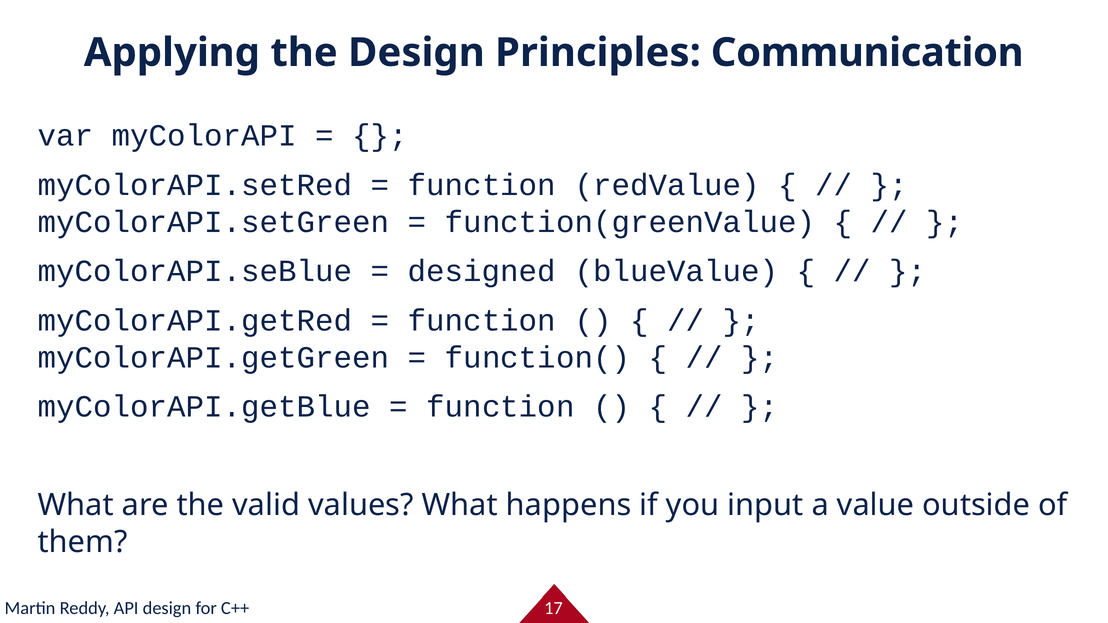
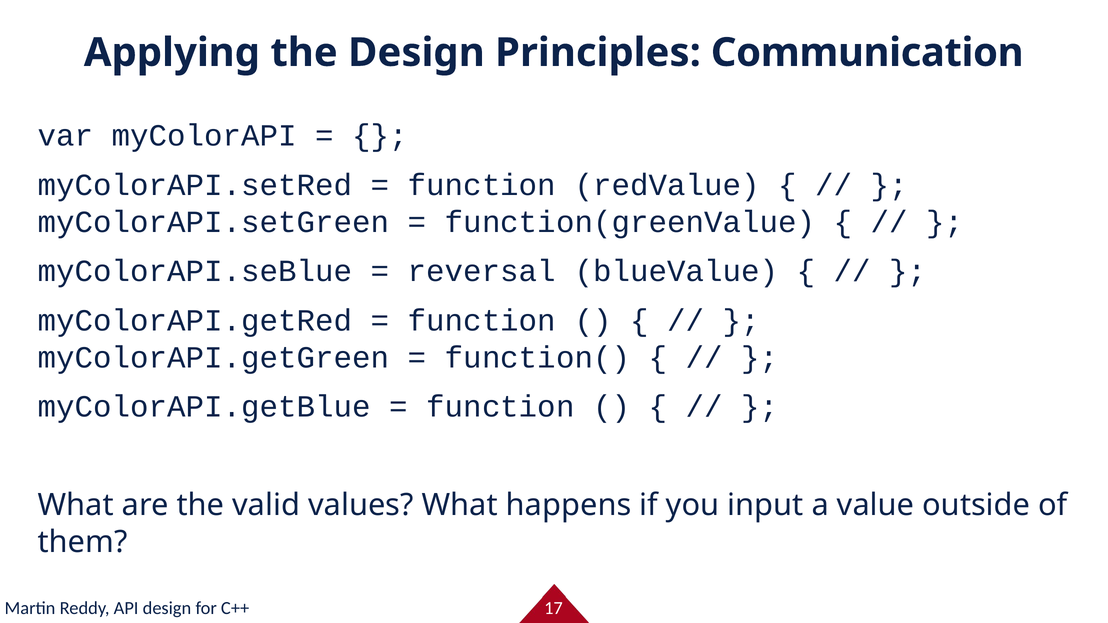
designed: designed -> reversal (482, 271)
